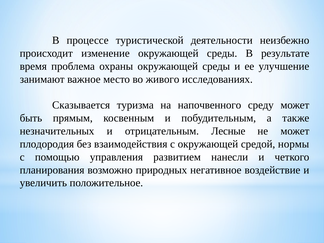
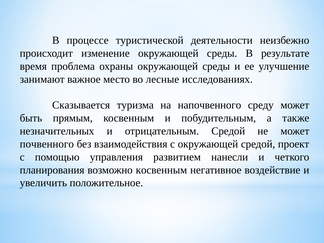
живого: живого -> лесные (162, 79)
отрицательным Лесные: Лесные -> Средой (228, 131)
плодородия: плодородия -> почвенного (47, 144)
нормы: нормы -> проект (294, 144)
возможно природных: природных -> косвенным (161, 170)
